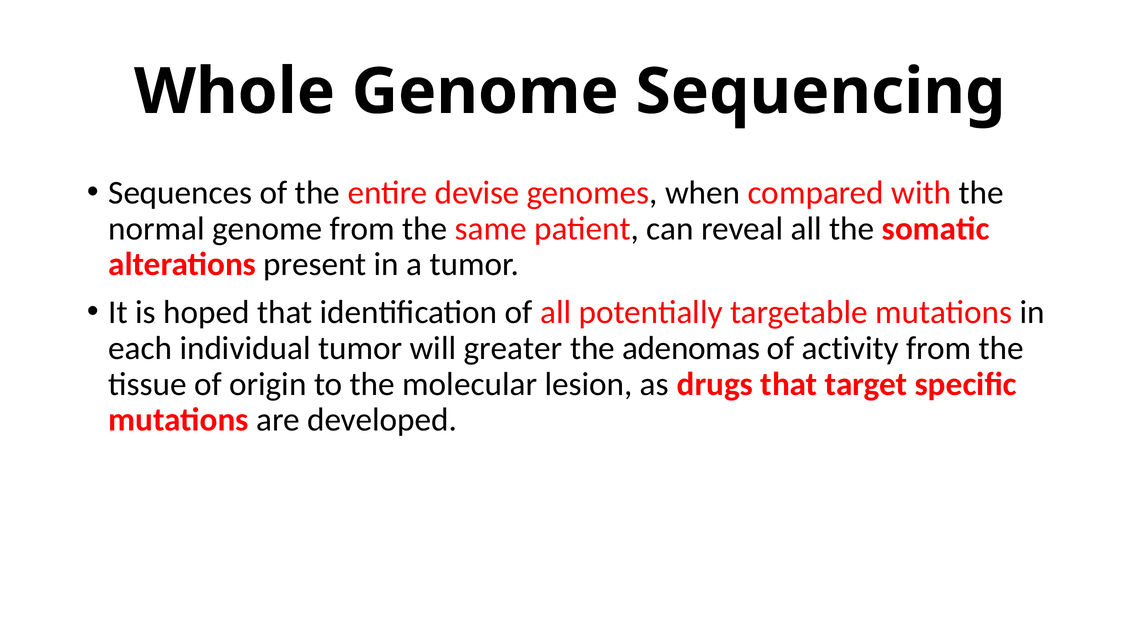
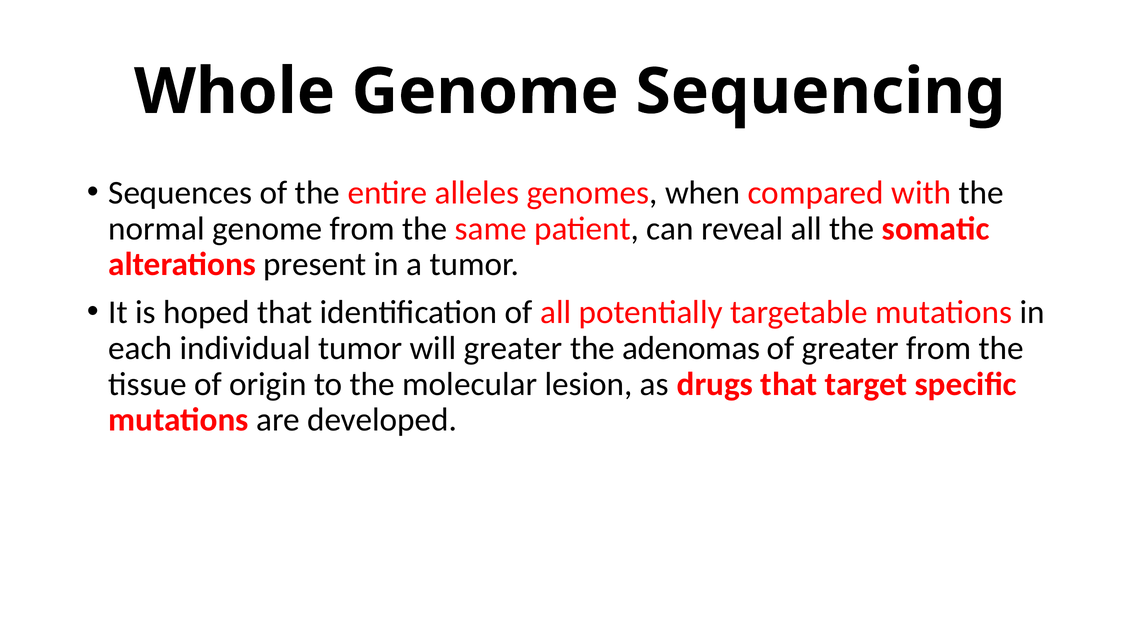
devise: devise -> alleles (477, 193)
of activity: activity -> greater (850, 348)
